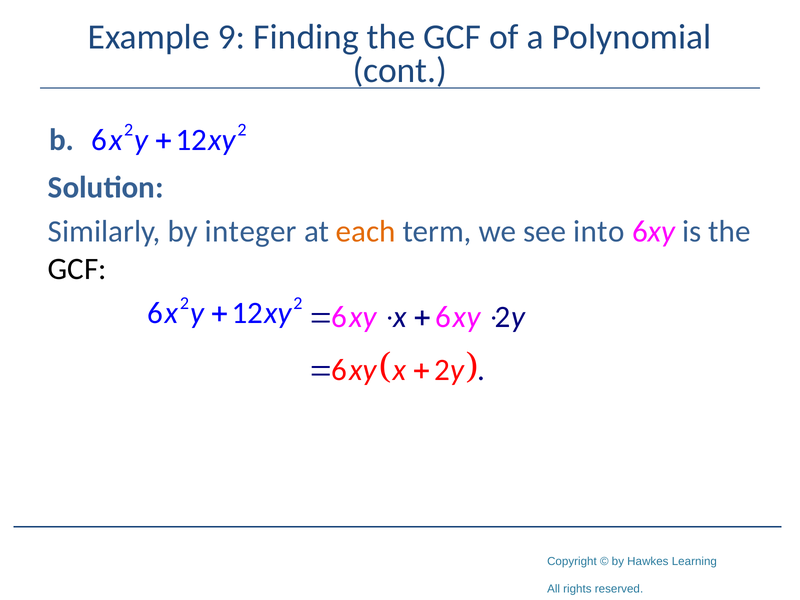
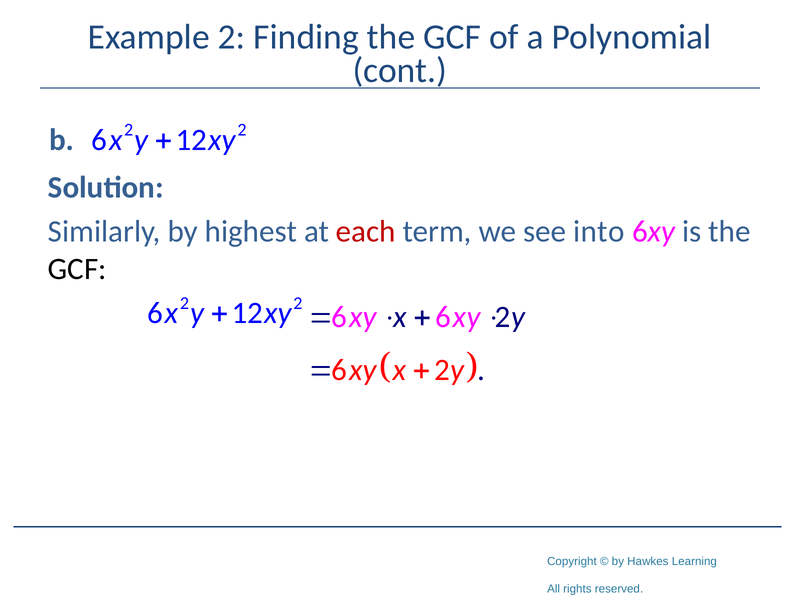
Example 9: 9 -> 2 (232, 37)
integer: integer -> highest (251, 231)
each colour: orange -> red (366, 231)
